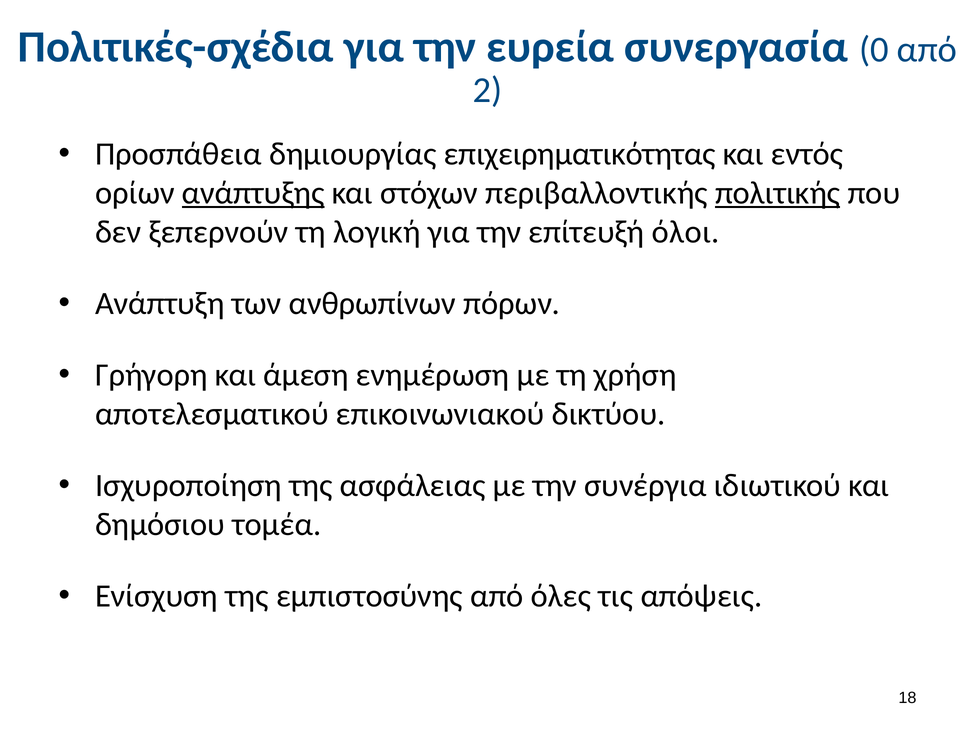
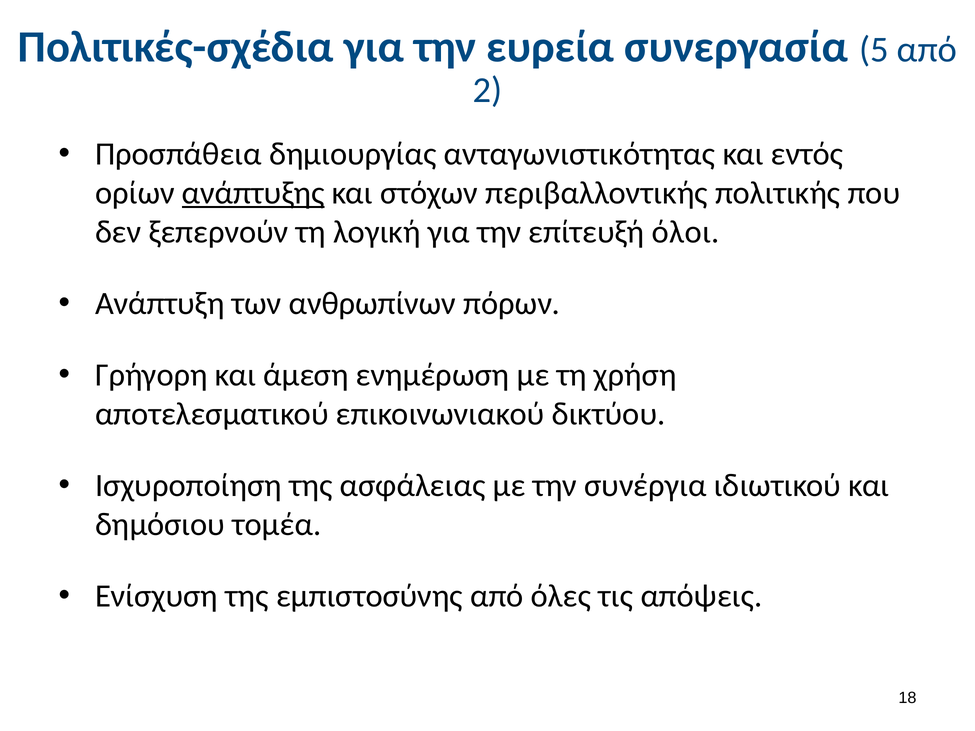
0: 0 -> 5 (874, 50)
επιχειρηματικότητας: επιχειρηματικότητας -> ανταγωνιστικότητας (580, 154)
πολιτικής underline: present -> none (778, 193)
